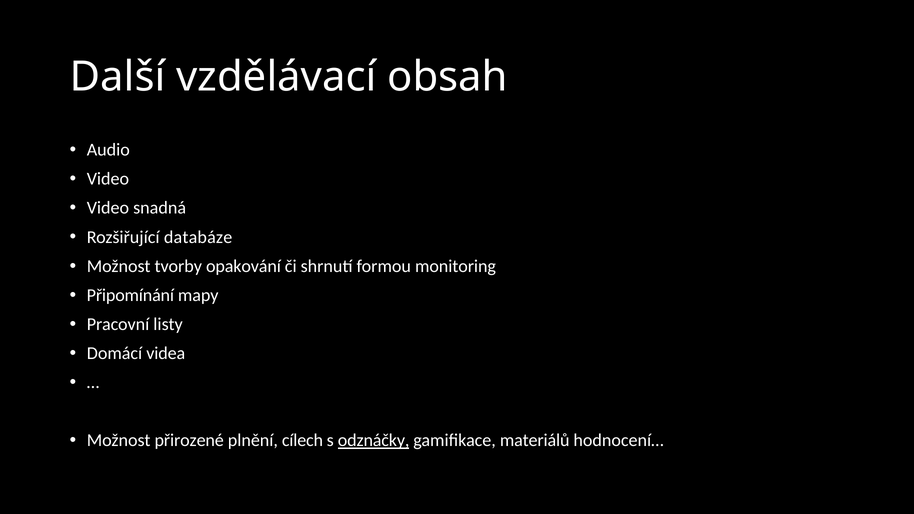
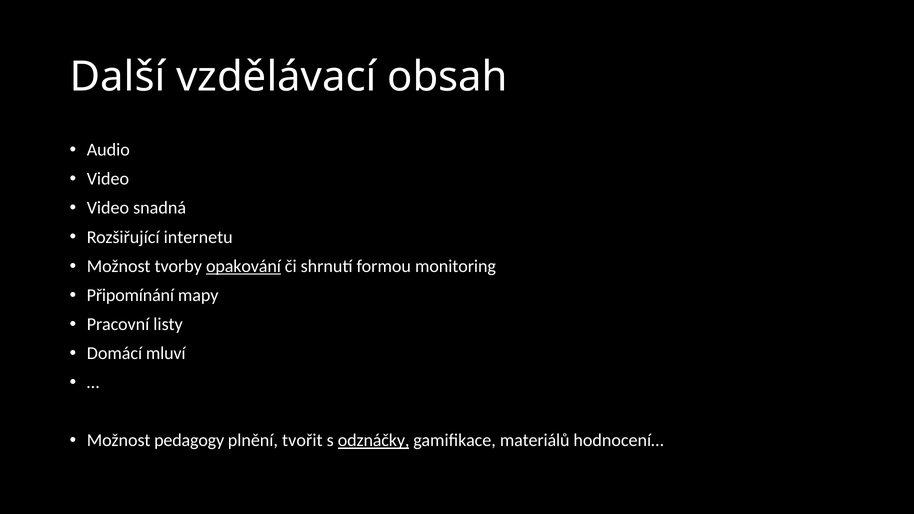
databáze: databáze -> internetu (198, 237)
opakování underline: none -> present (243, 266)
videa: videa -> mluví (166, 353)
přirozené: přirozené -> pedagogy (189, 441)
cílech: cílech -> tvořit (302, 441)
